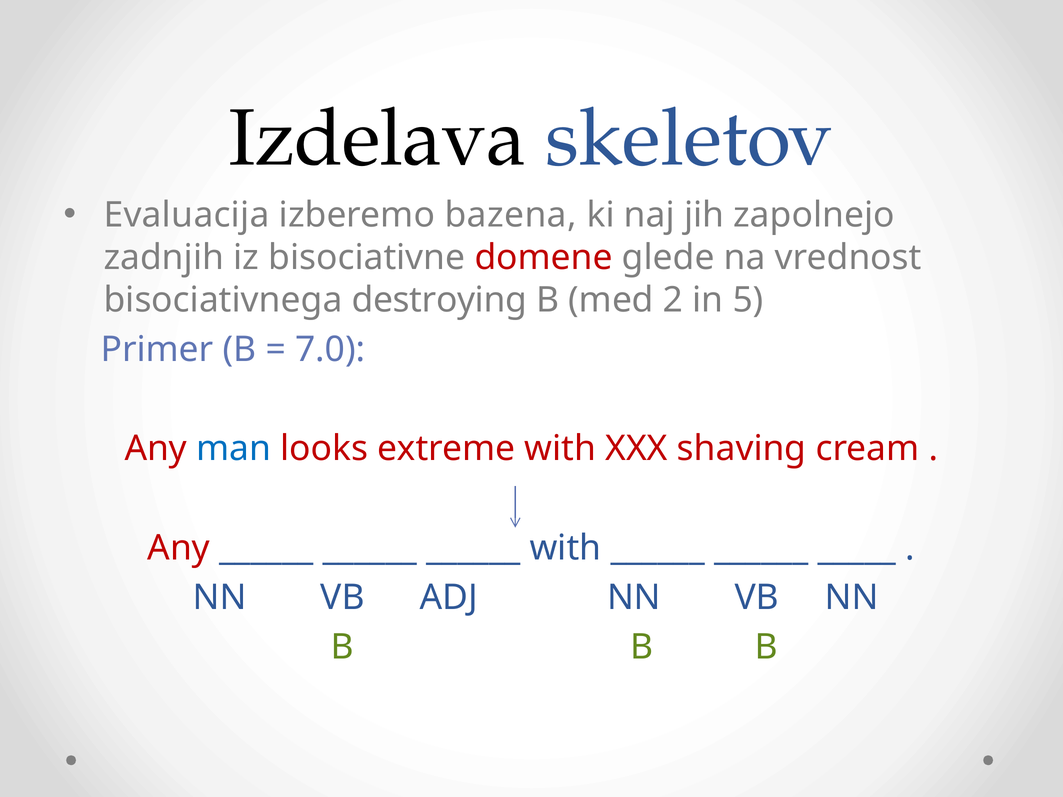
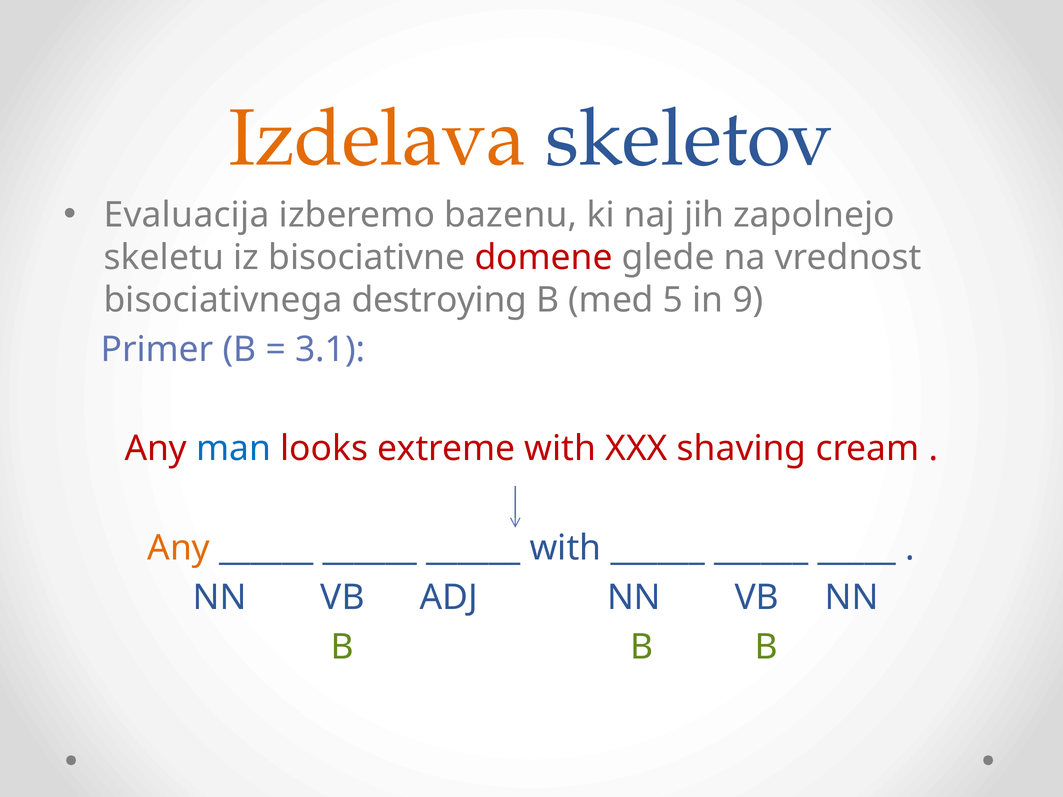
Izdelava colour: black -> orange (377, 138)
bazena: bazena -> bazenu (511, 215)
zadnjih: zadnjih -> skeletu (164, 258)
2: 2 -> 5 (673, 300)
5: 5 -> 9 (748, 300)
7.0: 7.0 -> 3.1 (330, 350)
Any colour: red -> orange (179, 548)
